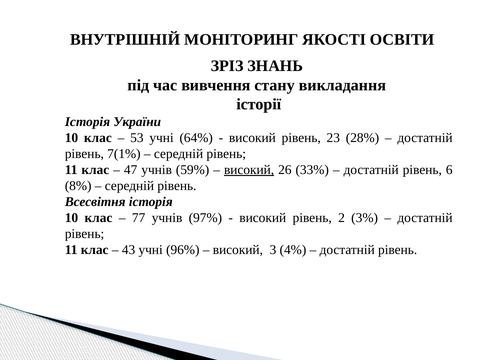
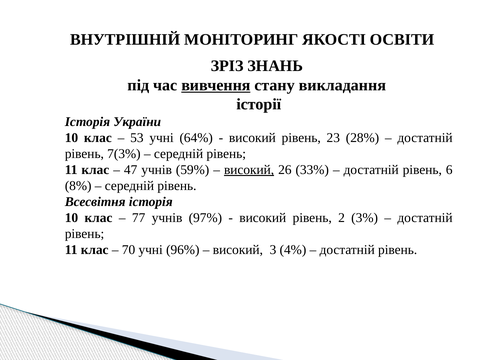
вивчення underline: none -> present (216, 85)
7(1%: 7(1% -> 7(3% (124, 154)
43: 43 -> 70 (129, 250)
